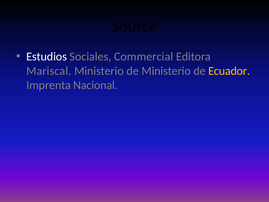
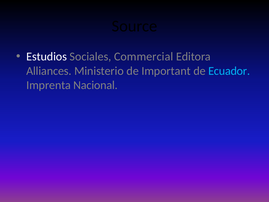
Mariscal: Mariscal -> Alliances (49, 71)
de Ministerio: Ministerio -> Important (166, 71)
Ecuador colour: yellow -> light blue (229, 71)
